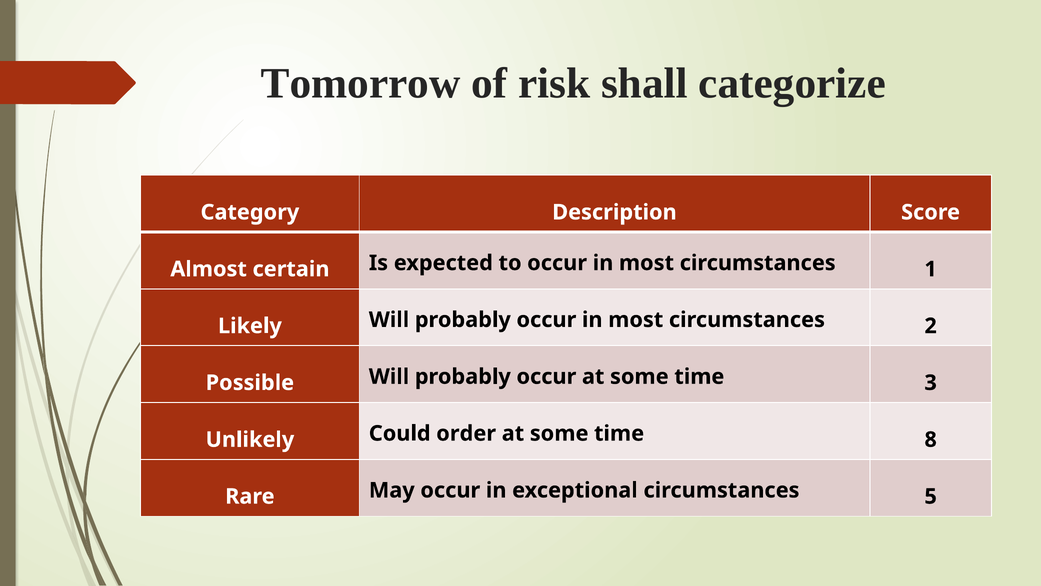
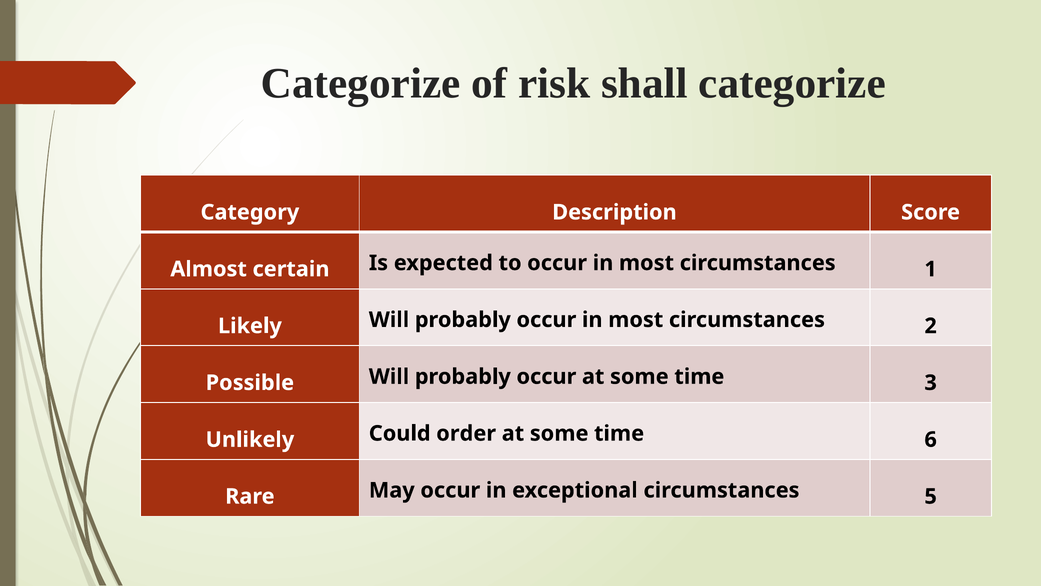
Tomorrow: Tomorrow -> Categorize (361, 83)
8: 8 -> 6 (931, 439)
